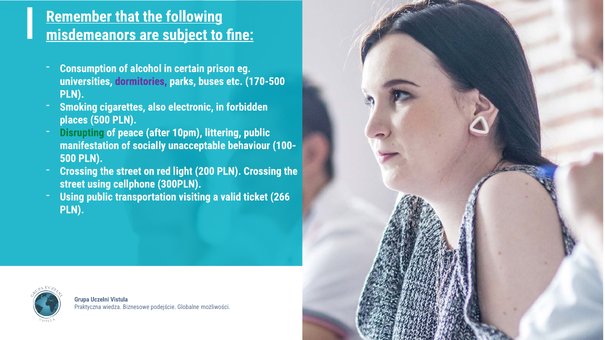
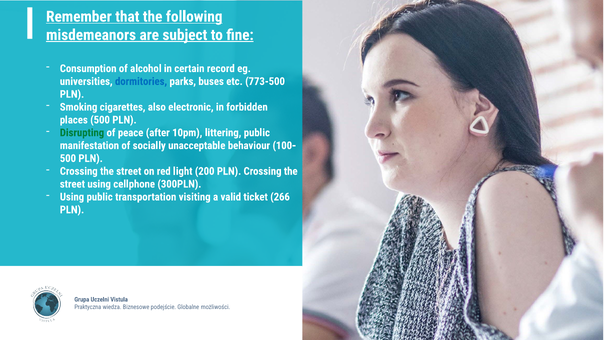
prison: prison -> record (221, 69)
dormitories colour: purple -> blue (141, 81)
170-500: 170-500 -> 773-500 (265, 81)
